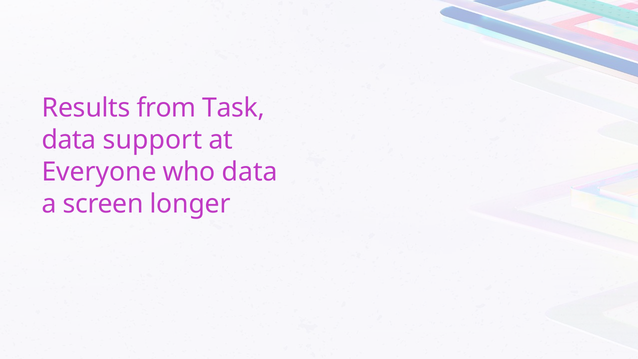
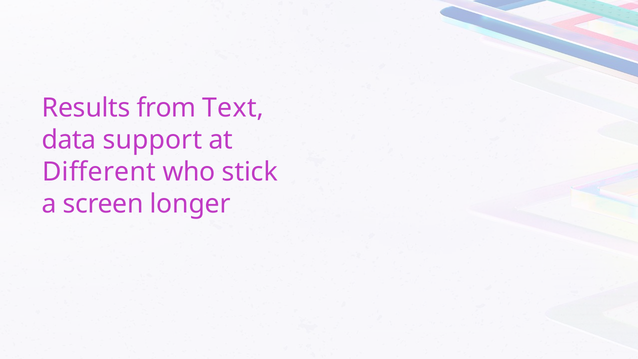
Task: Task -> Text (233, 108)
Everyone: Everyone -> Different (99, 172)
who data: data -> stick (250, 172)
